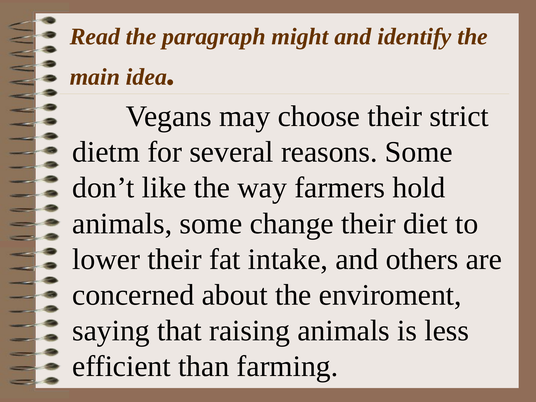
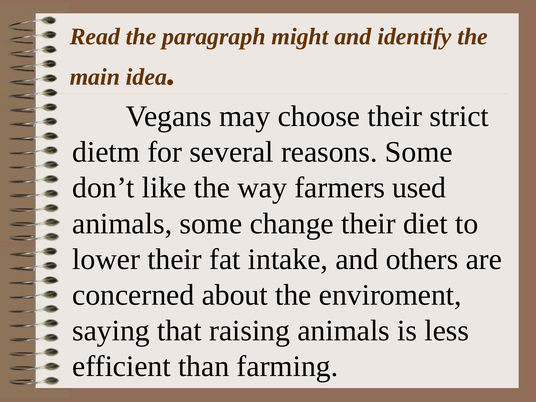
hold: hold -> used (419, 188)
